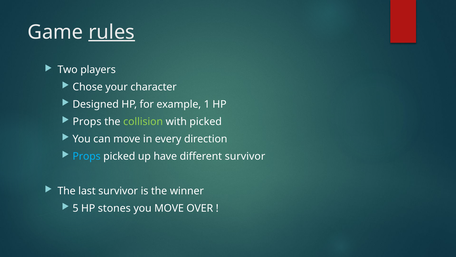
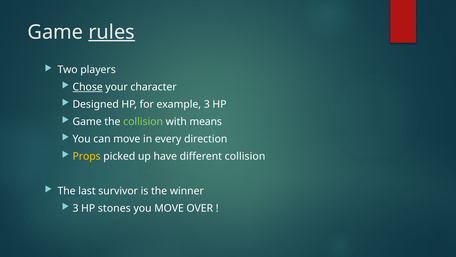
Chose underline: none -> present (88, 87)
example 1: 1 -> 3 (207, 104)
Props: Props -> Game (87, 121)
with picked: picked -> means (206, 121)
Props colour: light blue -> yellow (87, 156)
different survivor: survivor -> collision (245, 156)
5: 5 -> 3 (75, 208)
